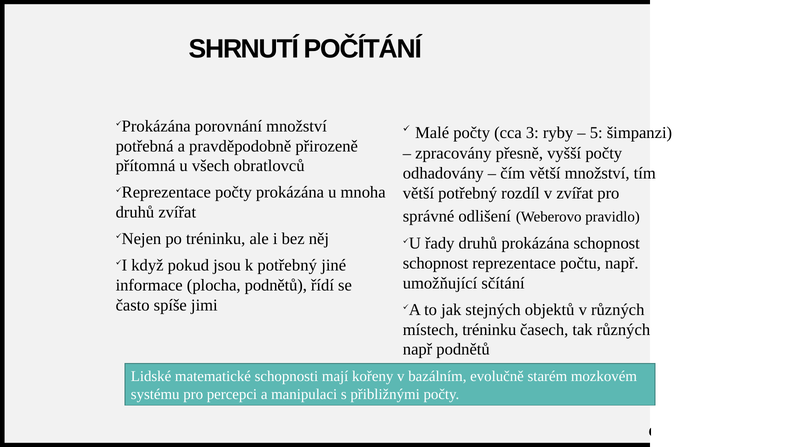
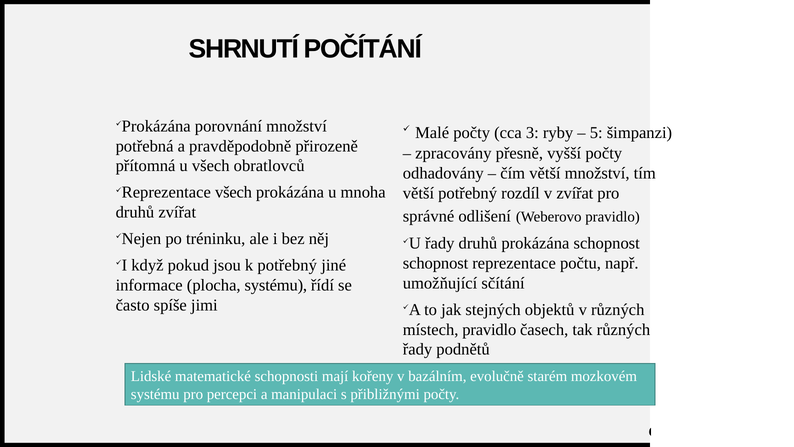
Reprezentace počty: počty -> všech (234, 192)
plocha podnětů: podnětů -> systému (276, 285)
místech tréninku: tréninku -> pravidlo (489, 329)
např: např -> řady (418, 349)
